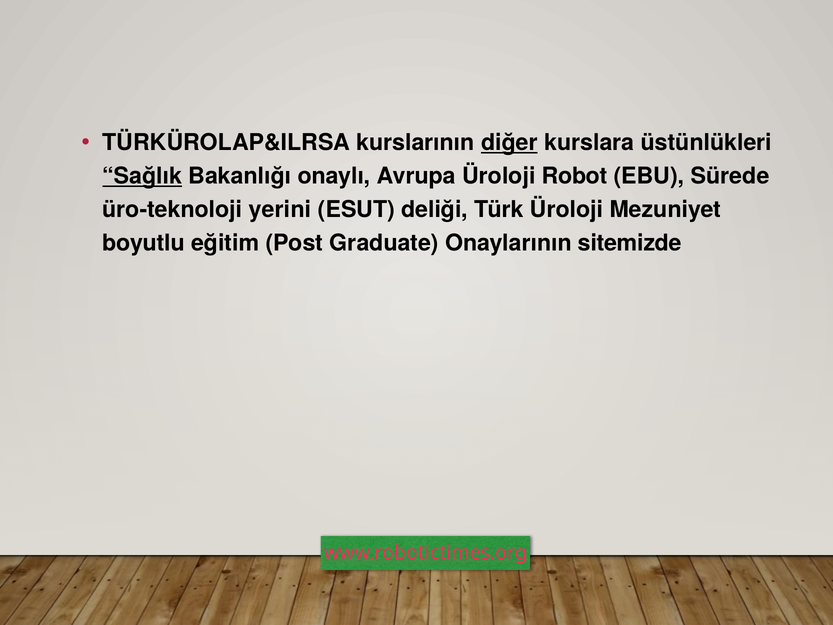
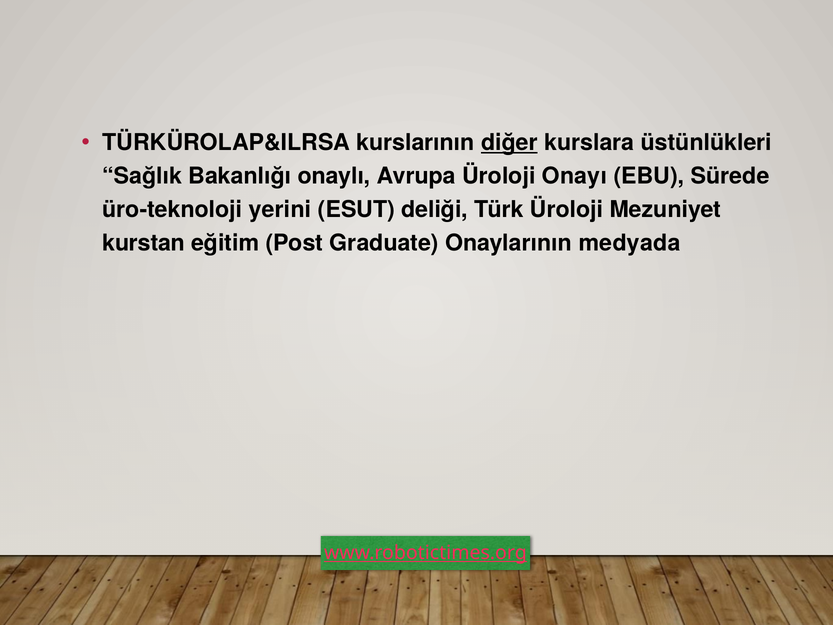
Sağlık underline: present -> none (142, 176)
Robot: Robot -> Onayı (574, 176)
boyutlu: boyutlu -> kurstan (144, 243)
sitemizde: sitemizde -> medyada (630, 243)
